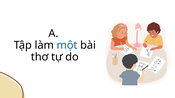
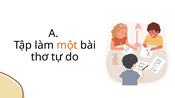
một colour: blue -> orange (67, 45)
